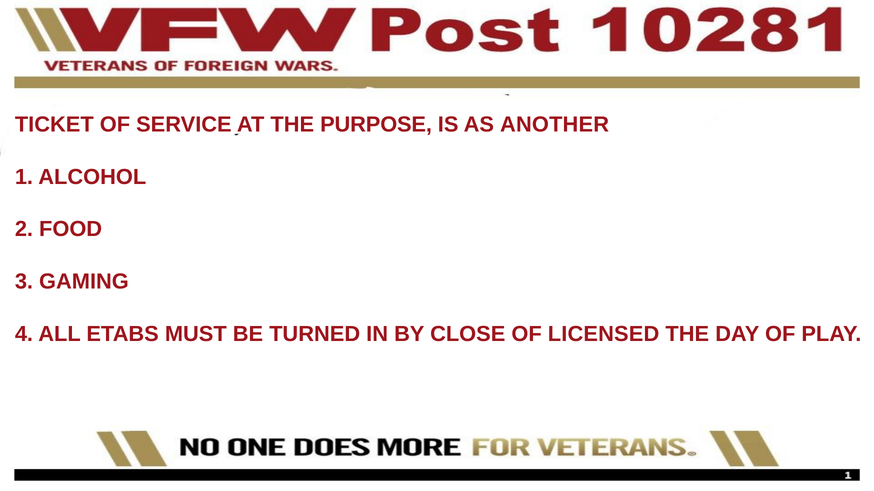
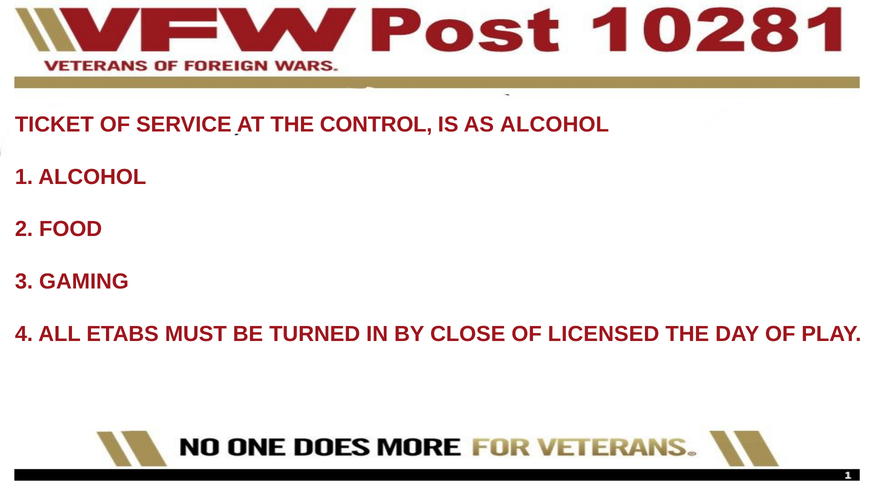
PURPOSE: PURPOSE -> CONTROL (376, 125)
AS ANOTHER: ANOTHER -> ALCOHOL (555, 125)
